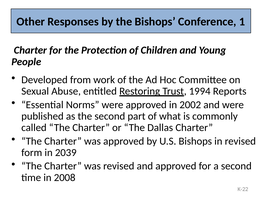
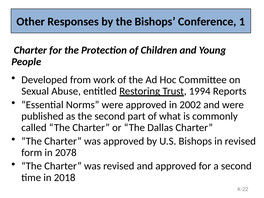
2039: 2039 -> 2078 (66, 153)
2008: 2008 -> 2018 (65, 178)
